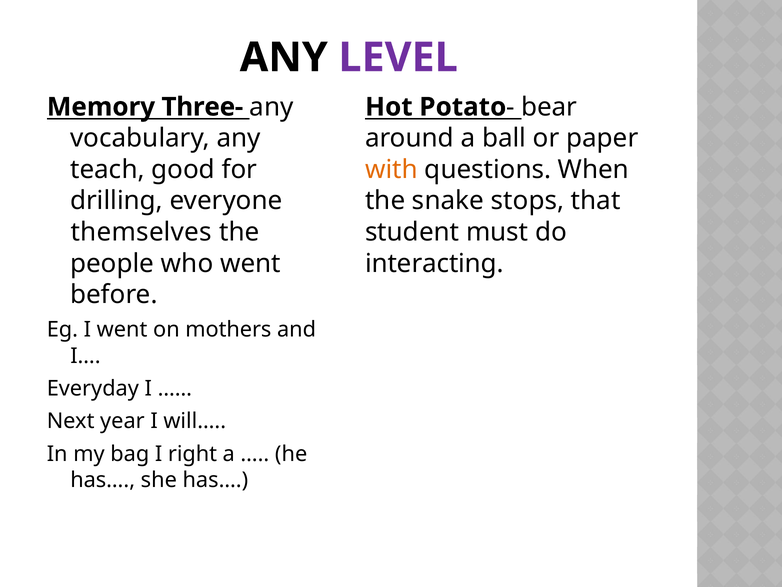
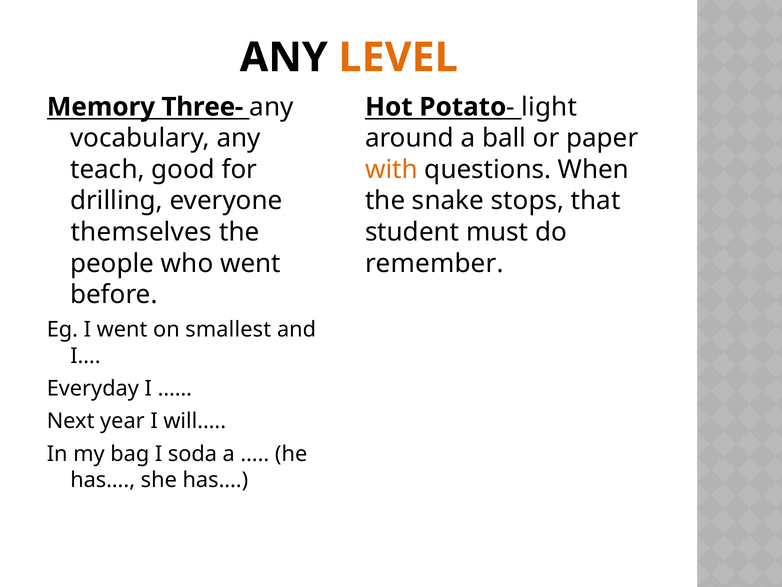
LEVEL colour: purple -> orange (398, 58)
bear: bear -> light (549, 107)
interacting: interacting -> remember (434, 263)
mothers: mothers -> smallest (228, 329)
right: right -> soda (192, 453)
